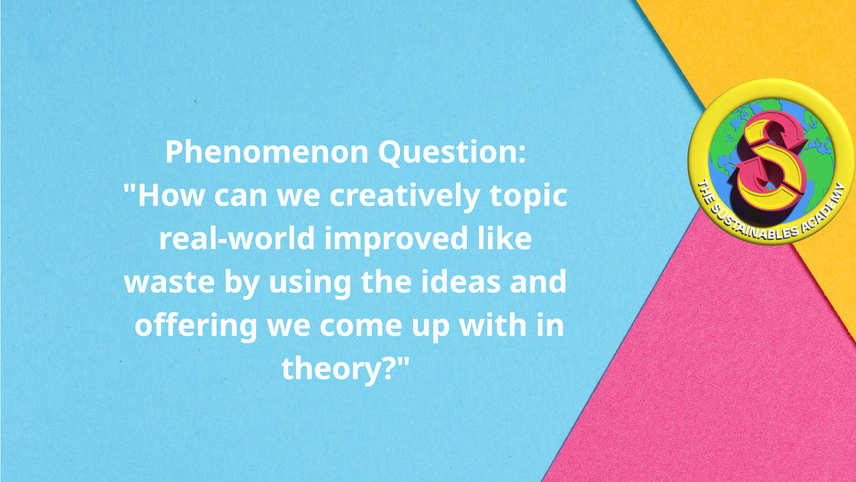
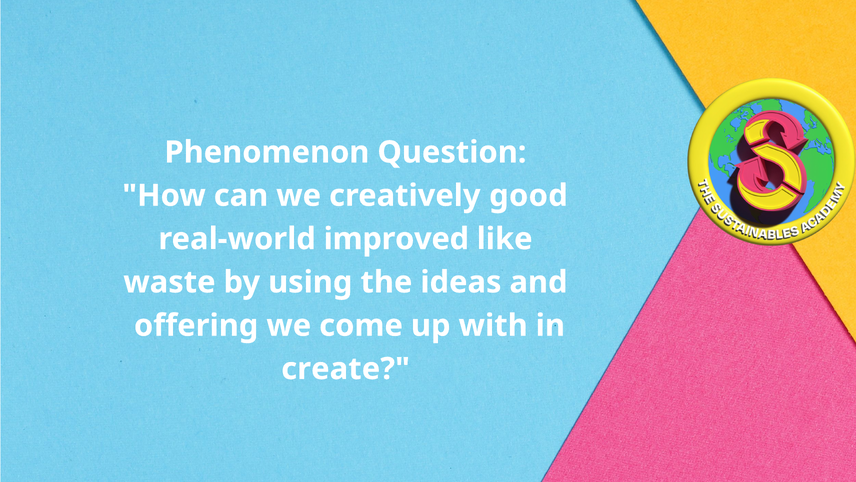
topic: topic -> good (528, 195)
theory: theory -> create (346, 369)
